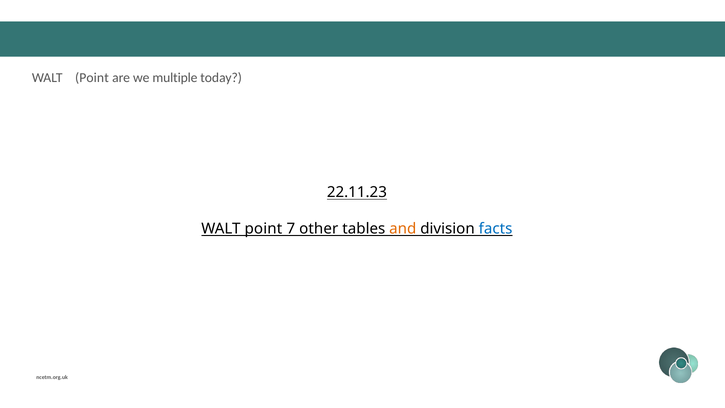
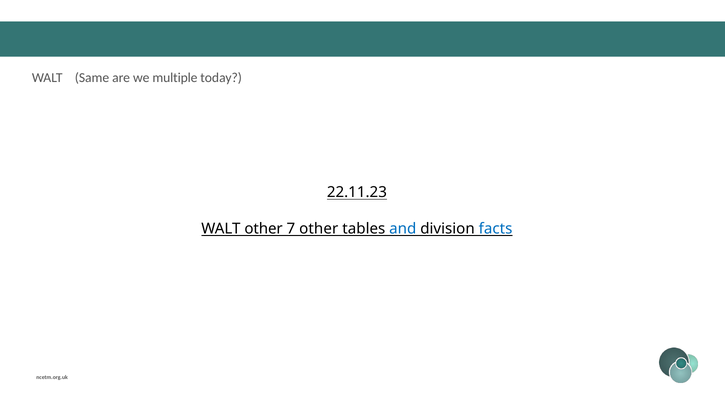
Point: Point -> Same (92, 78)
point: point -> other (264, 228)
and colour: orange -> blue (403, 228)
